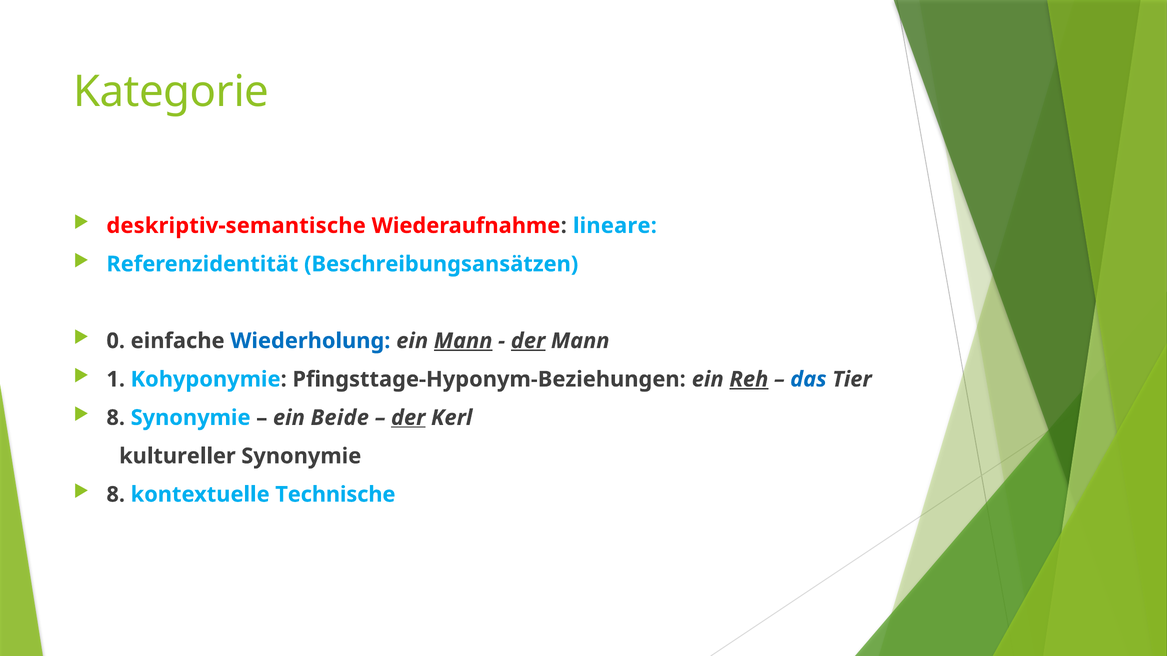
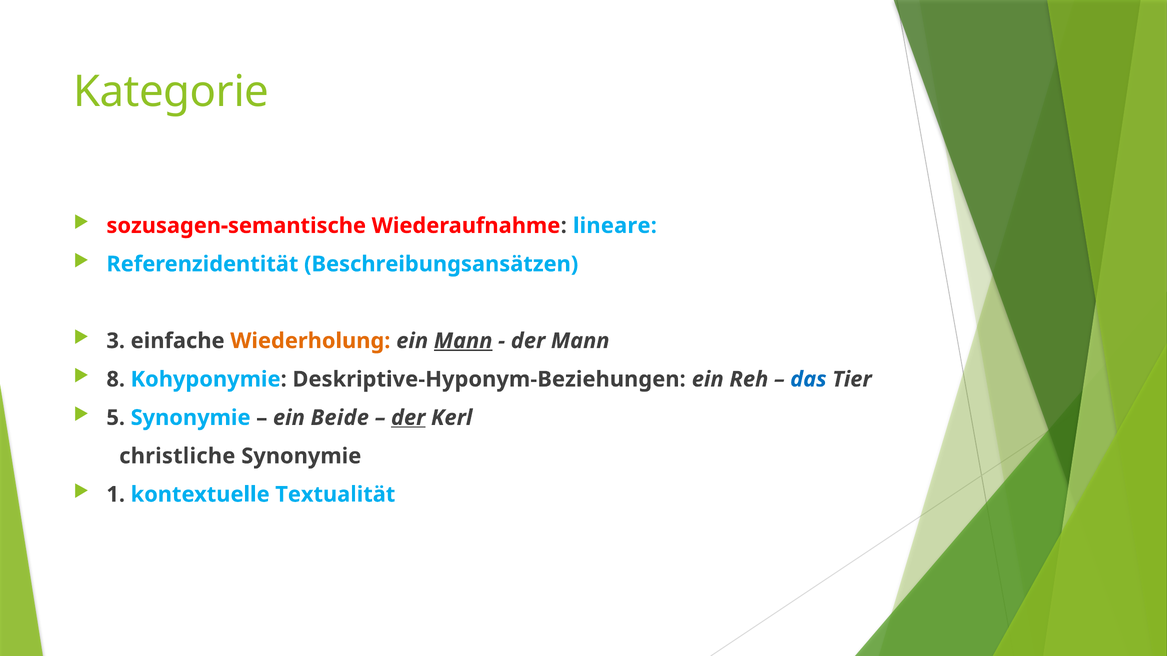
deskriptiv-semantische: deskriptiv-semantische -> sozusagen-semantische (236, 226)
0: 0 -> 3 (116, 341)
Wiederholung colour: blue -> orange (310, 341)
der underline: present -> none (528, 341)
1: 1 -> 8 (116, 380)
Pfingsttage-Hyponym-Beziehungen: Pfingsttage-Hyponym-Beziehungen -> Deskriptive-Hyponym-Beziehungen (489, 380)
Reh underline: present -> none (749, 380)
8: 8 -> 5 (116, 418)
kultureller: kultureller -> christliche (177, 456)
8: 8 -> 1 (116, 495)
Technische: Technische -> Textualität (335, 495)
